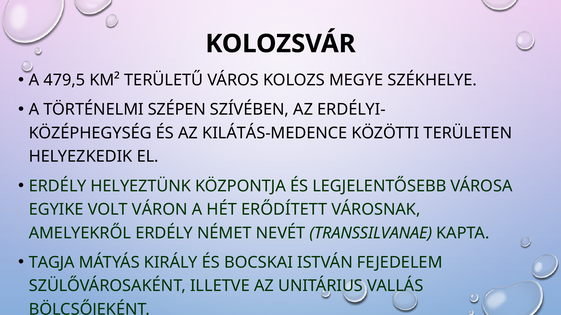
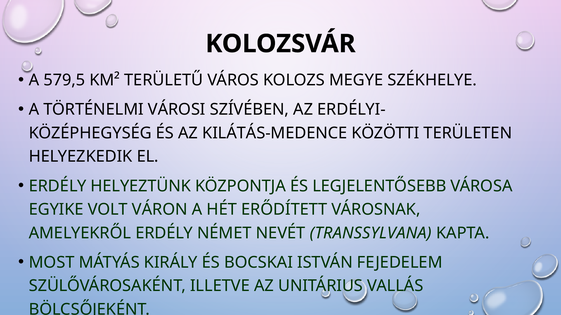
479,5: 479,5 -> 579,5 (64, 80)
SZÉPEN: SZÉPEN -> VÁROSI (177, 110)
TRANSSILVANAE: TRANSSILVANAE -> TRANSSYLVANA (371, 233)
TAGJA: TAGJA -> MOST (52, 263)
